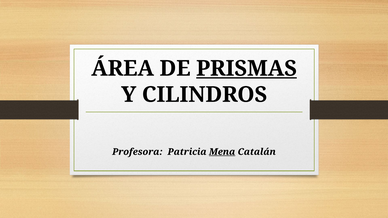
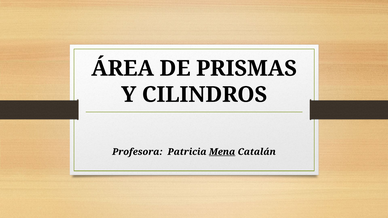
PRISMAS underline: present -> none (247, 69)
